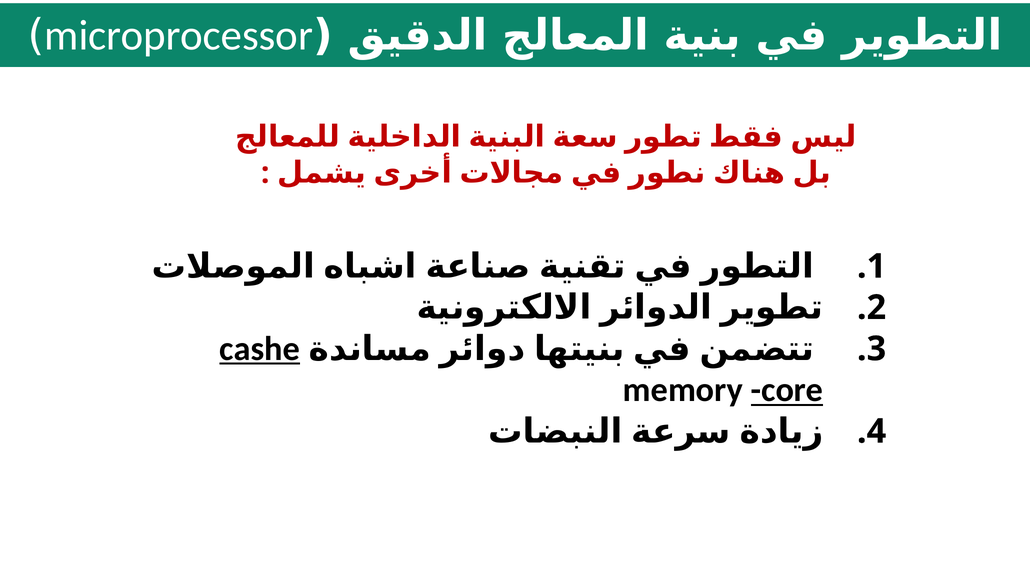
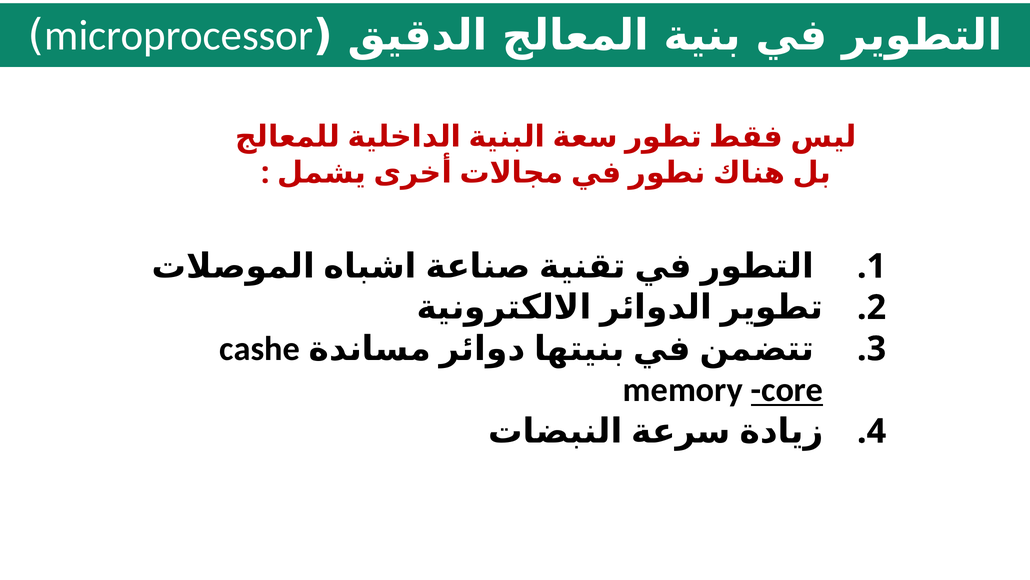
cashe underline: present -> none (260, 348)
